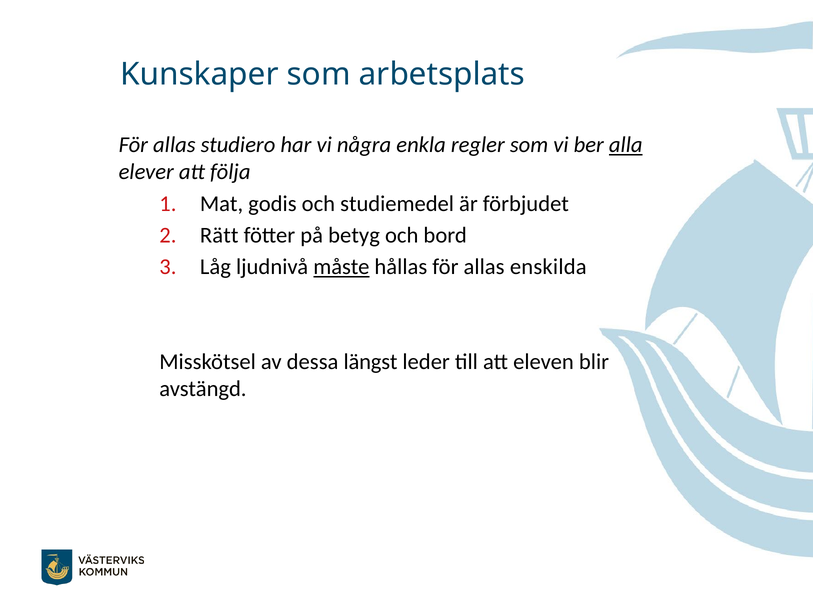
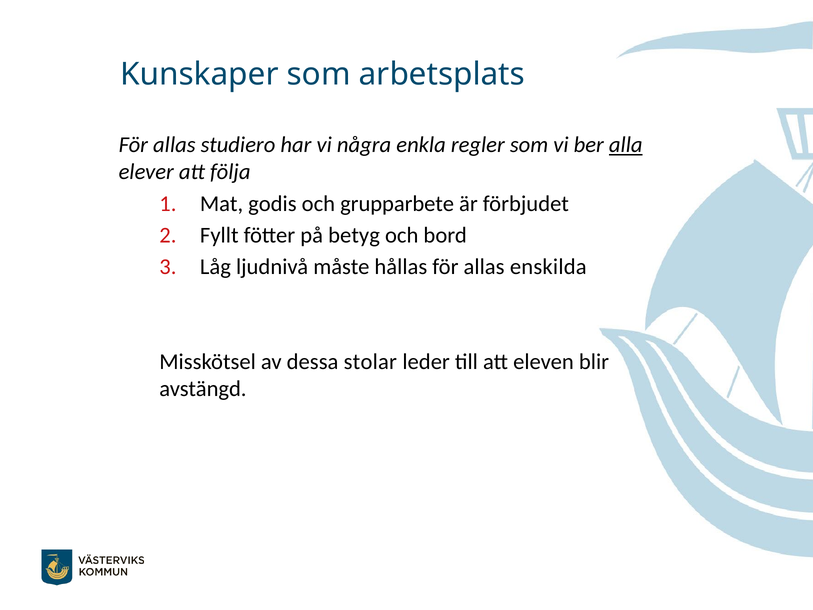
studiemedel: studiemedel -> grupparbete (397, 204)
Rätt: Rätt -> Fyllt (219, 235)
måste underline: present -> none (341, 267)
längst: längst -> stolar (370, 362)
